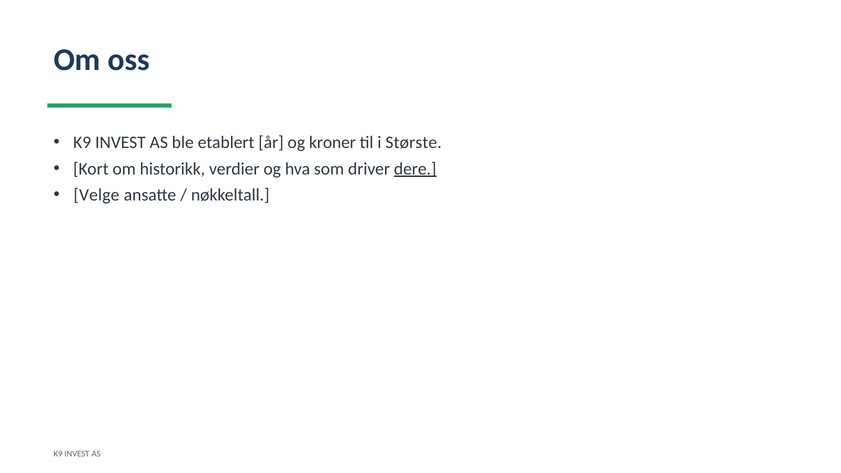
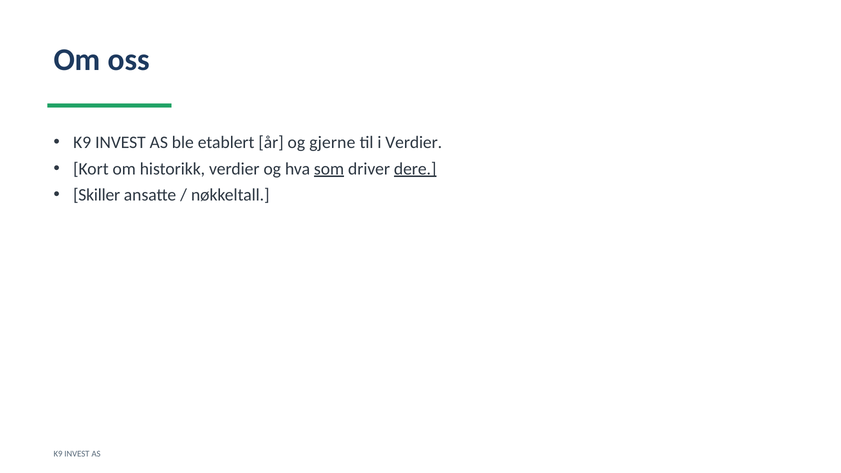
kroner: kroner -> gjerne (332, 142)
i Største: Største -> Verdier (414, 142)
som underline: none -> present (329, 169)
Velge: Velge -> Skiller (97, 195)
